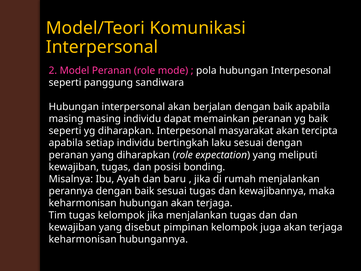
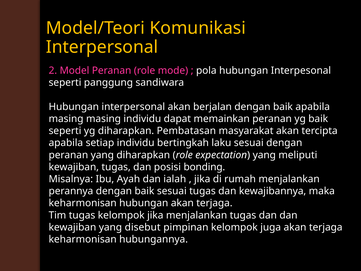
diharapkan Interpesonal: Interpesonal -> Pembatasan (186, 131)
baru: baru -> ialah (175, 179)
